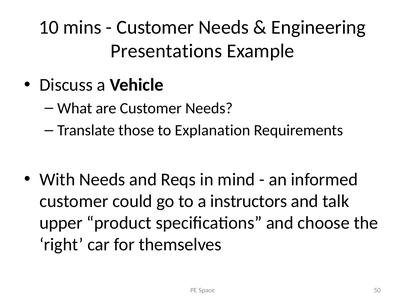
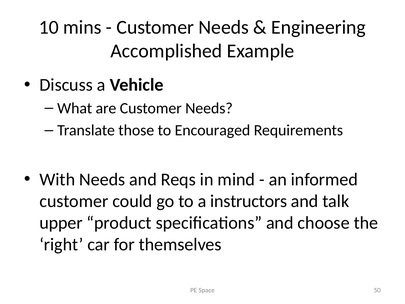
Presentations: Presentations -> Accomplished (166, 51)
Explanation: Explanation -> Encouraged (212, 130)
